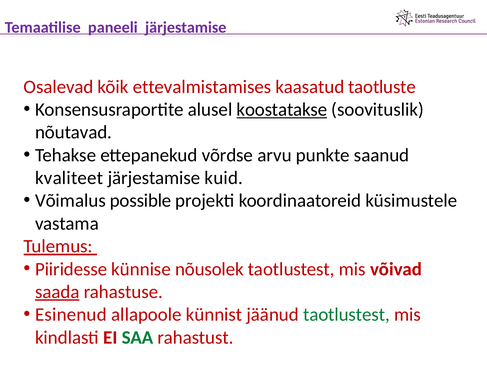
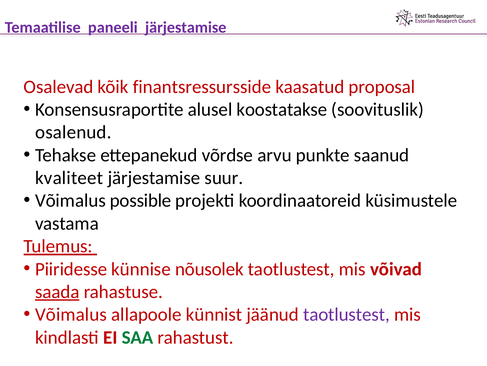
ettevalmistamises: ettevalmistamises -> finantsressursside (202, 87)
taotluste: taotluste -> proposal (382, 87)
koostatakse underline: present -> none (282, 109)
nõutavad: nõutavad -> osalenud (73, 132)
kuid: kuid -> suur (224, 178)
Esinenud: Esinenud -> Võimalus (71, 314)
taotlustest colour: green -> purple (346, 314)
